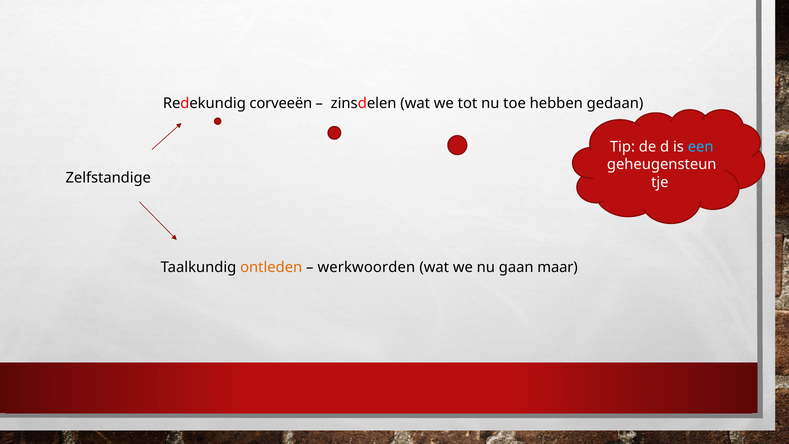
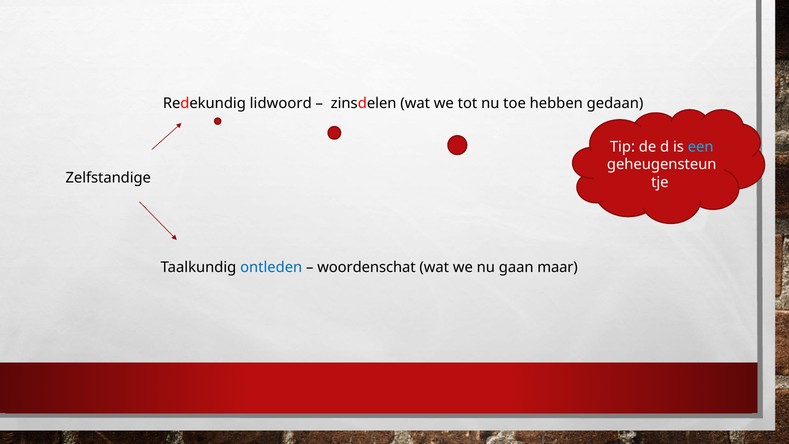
corveeën: corveeën -> lidwoord (281, 103)
ontleden colour: orange -> blue (271, 267)
werkwoorden: werkwoorden -> woordenschat (366, 267)
